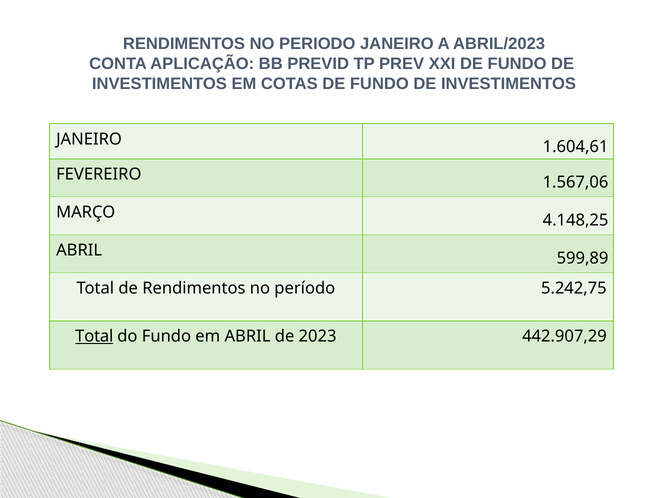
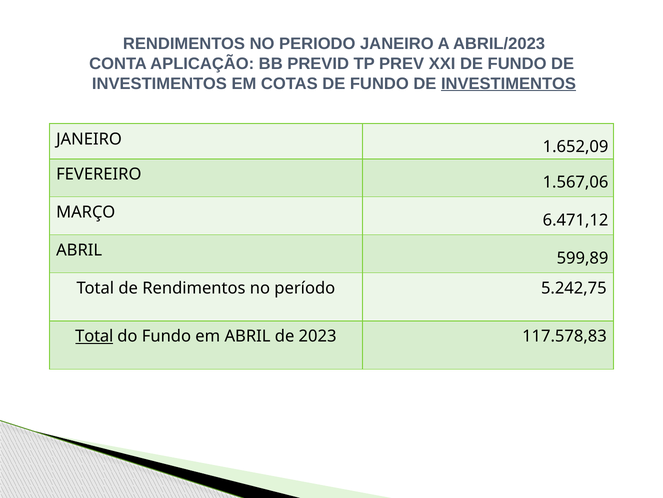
INVESTIMENTOS underline: none -> present (509, 83)
1.604,61: 1.604,61 -> 1.652,09 (576, 147)
4.148,25: 4.148,25 -> 6.471,12 (576, 220)
442.907,29: 442.907,29 -> 117.578,83 (564, 336)
